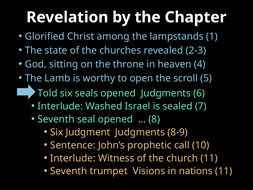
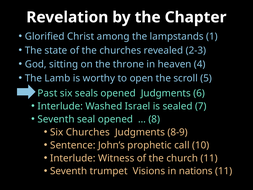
Told: Told -> Past (47, 93)
Six Judgment: Judgment -> Churches (88, 132)
